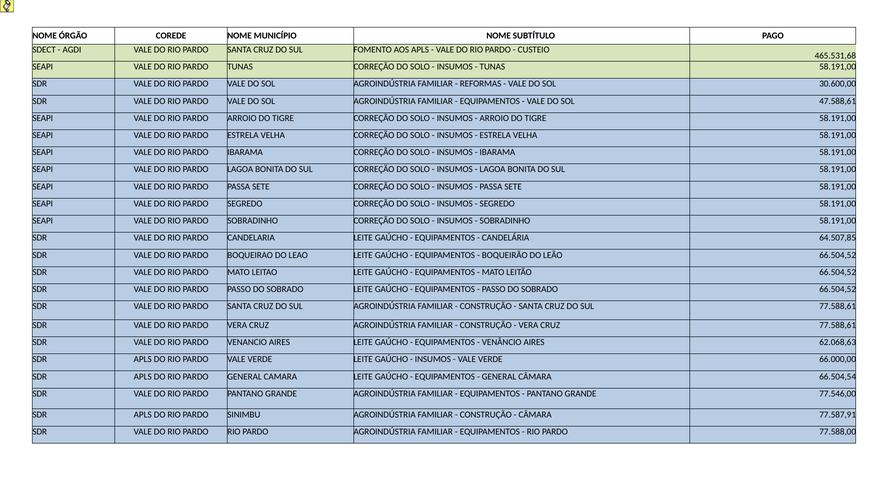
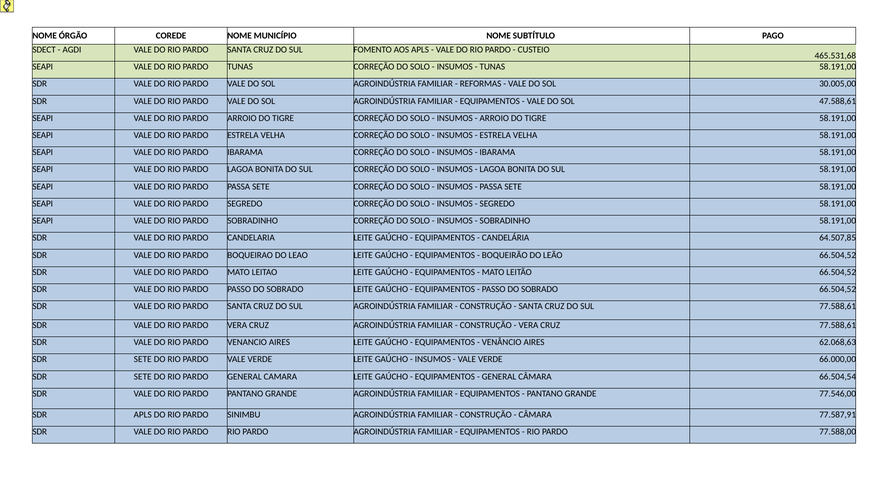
30.600,00: 30.600,00 -> 30.005,00 (838, 84)
APLS: APLS -> SETE (143, 360)
APLS: APLS -> SETE (143, 377)
